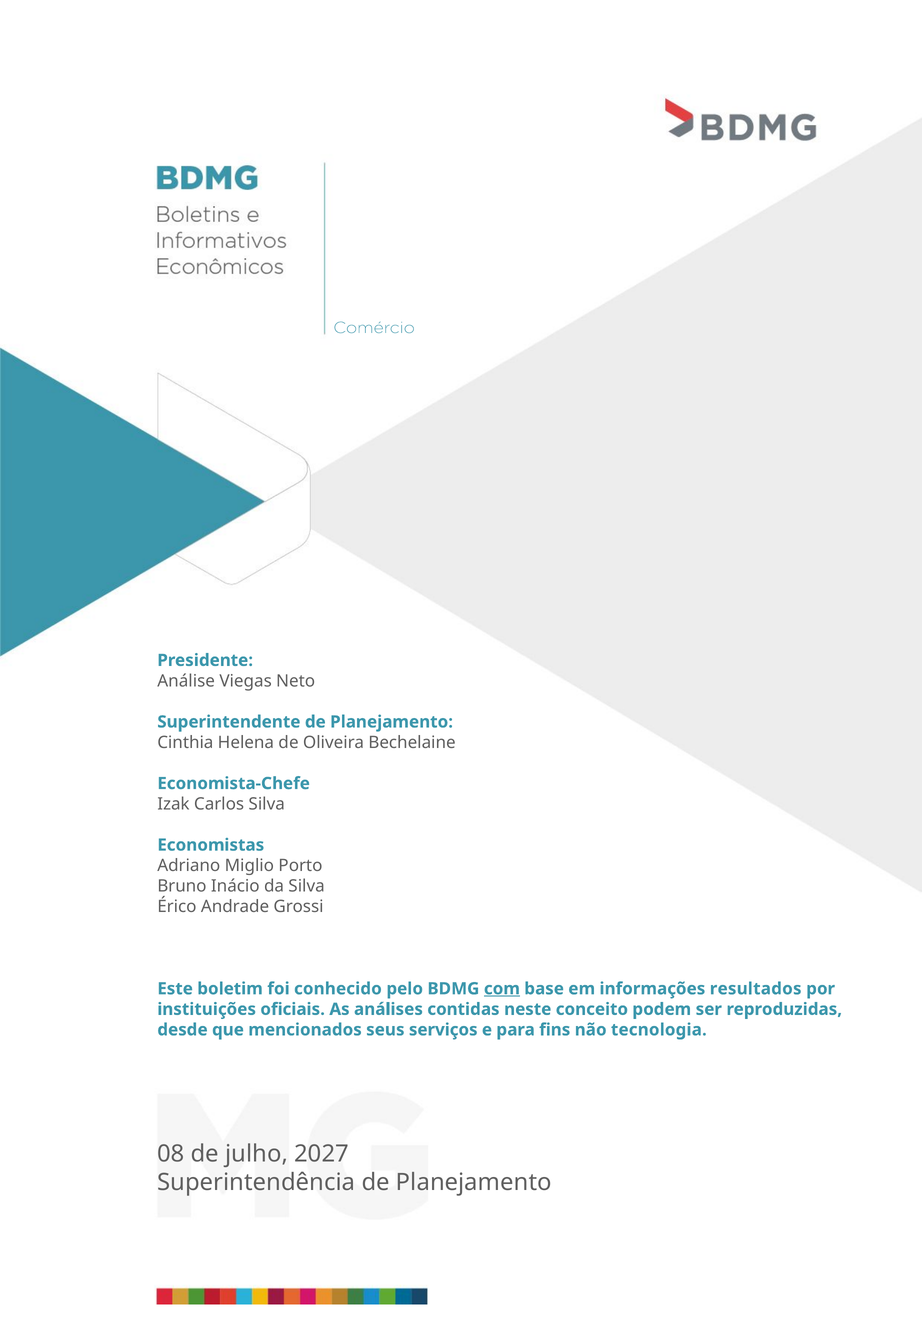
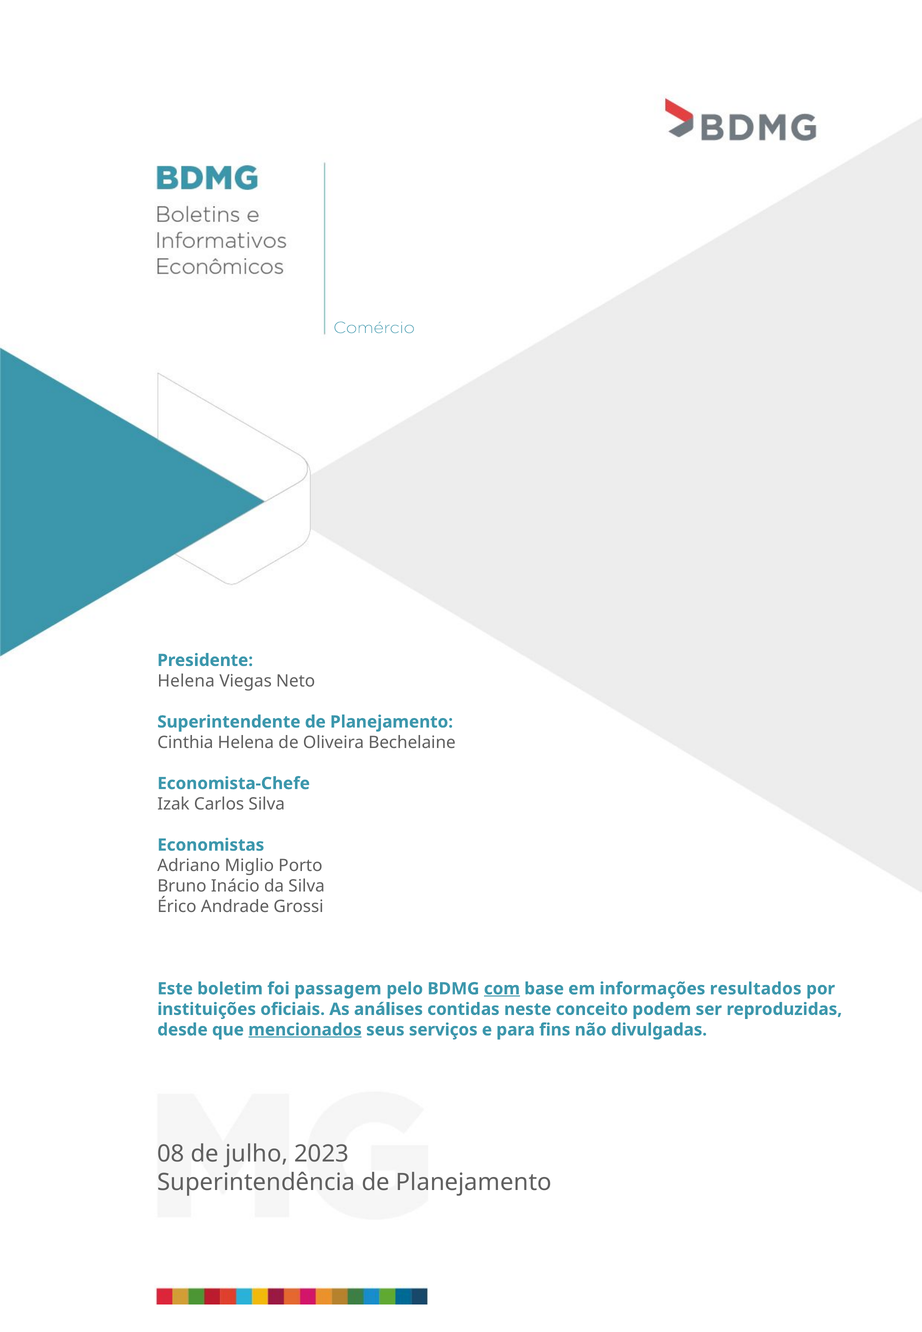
Análise: Análise -> Helena (186, 681)
conhecido: conhecido -> passagem (338, 989)
mencionados underline: none -> present (305, 1030)
tecnologia: tecnologia -> divulgadas (659, 1030)
2027: 2027 -> 2023 (322, 1154)
